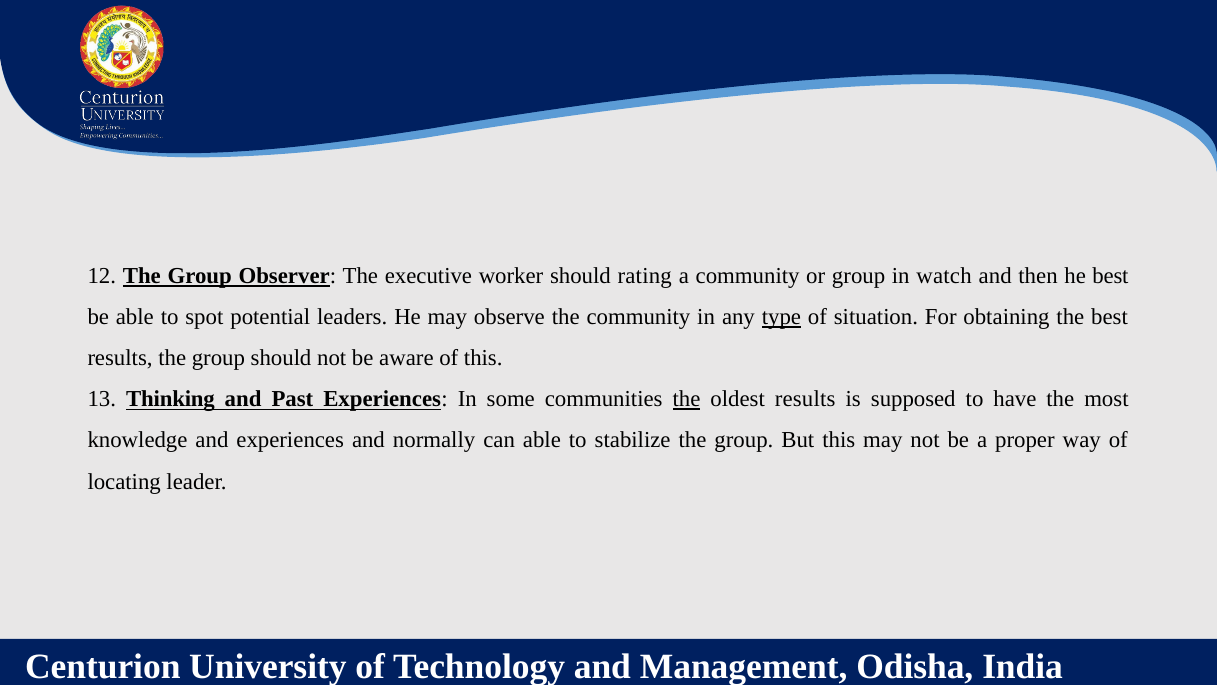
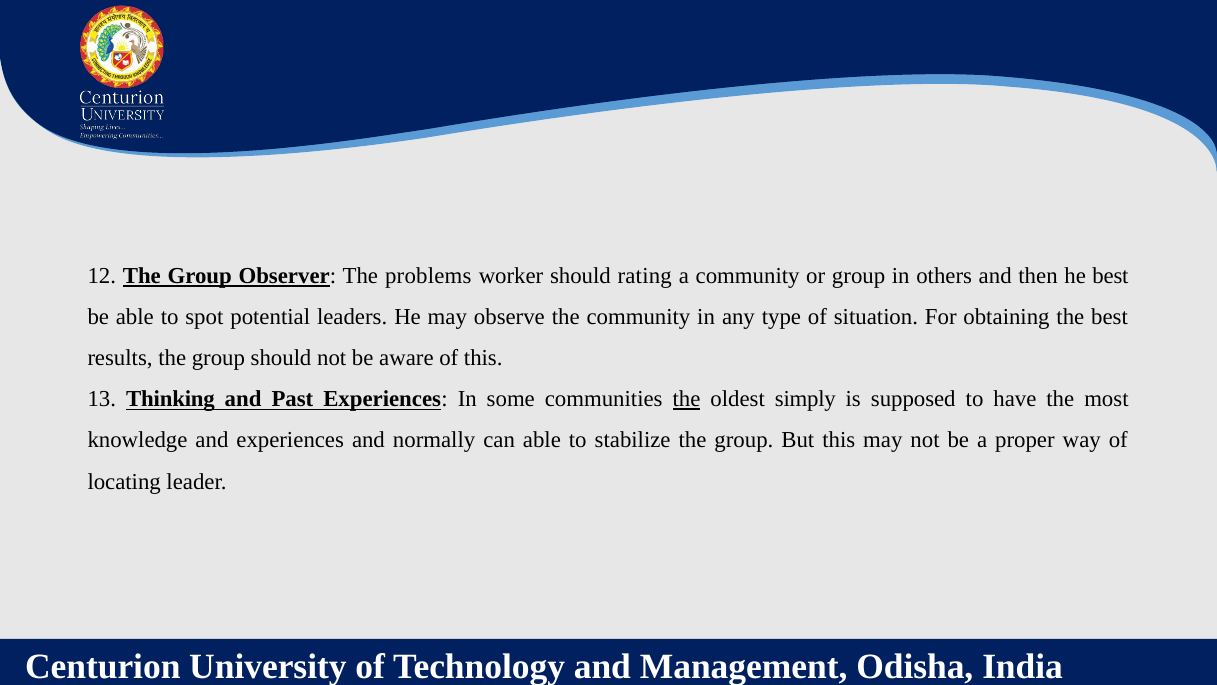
executive: executive -> problems (428, 276)
watch: watch -> others (944, 276)
type underline: present -> none (781, 317)
oldest results: results -> simply (805, 399)
